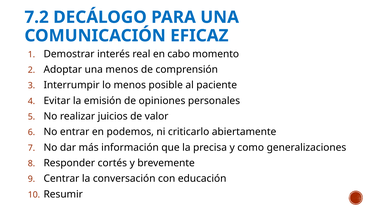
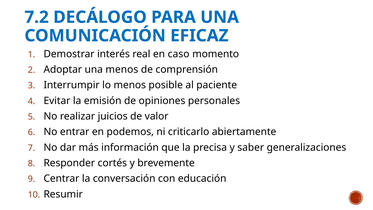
cabo: cabo -> caso (179, 54)
como: como -> saber (251, 147)
